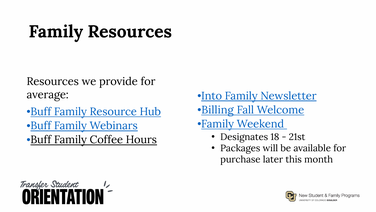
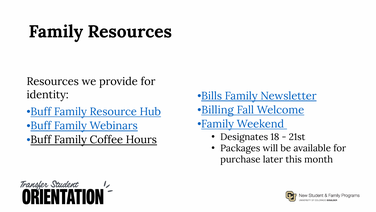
average: average -> identity (48, 94)
Into: Into -> Bills (212, 96)
